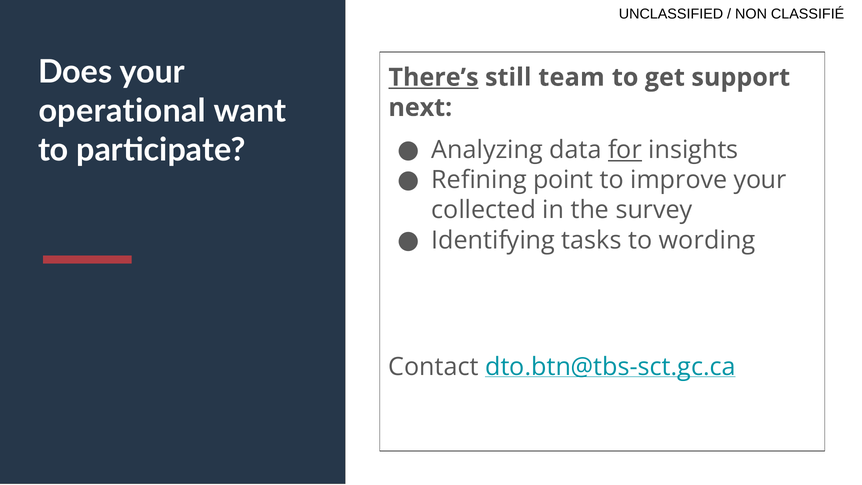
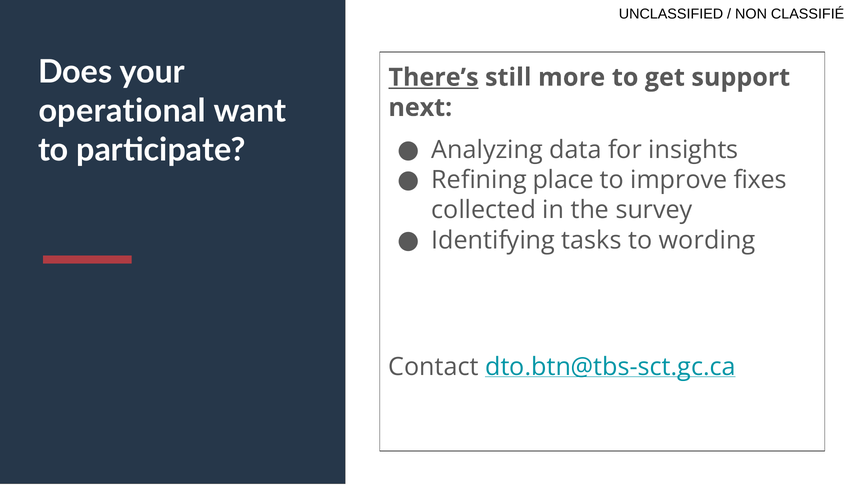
team: team -> more (572, 77)
for underline: present -> none (625, 150)
point: point -> place (563, 180)
improve your: your -> fixes (760, 180)
